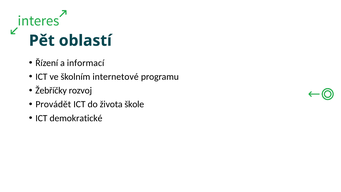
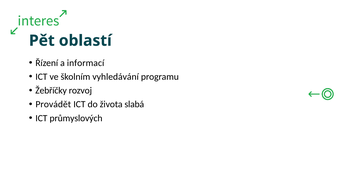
internetové: internetové -> vyhledávání (116, 77)
škole: škole -> slabá (134, 104)
demokratické: demokratické -> průmyslových (76, 118)
